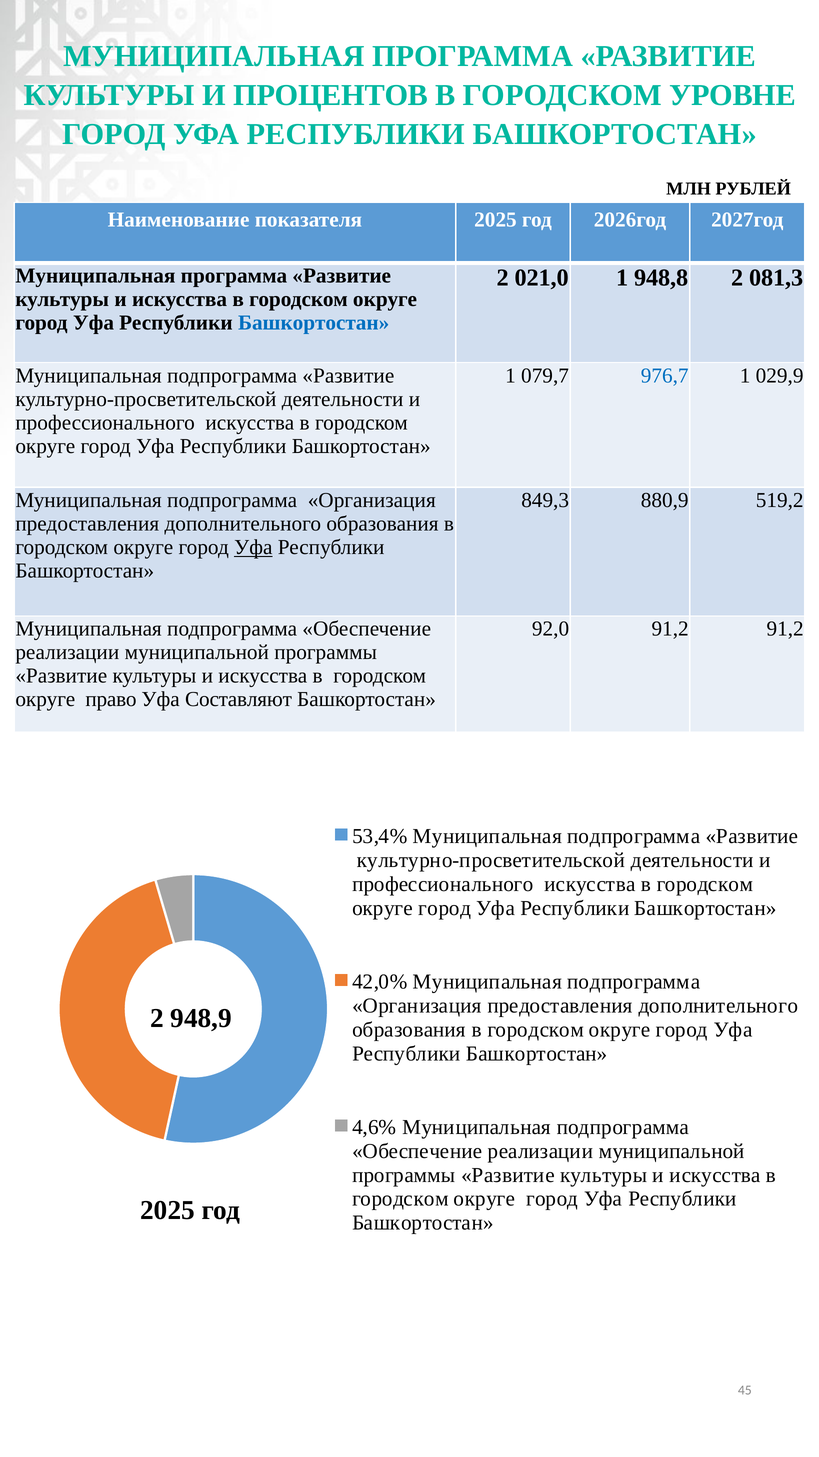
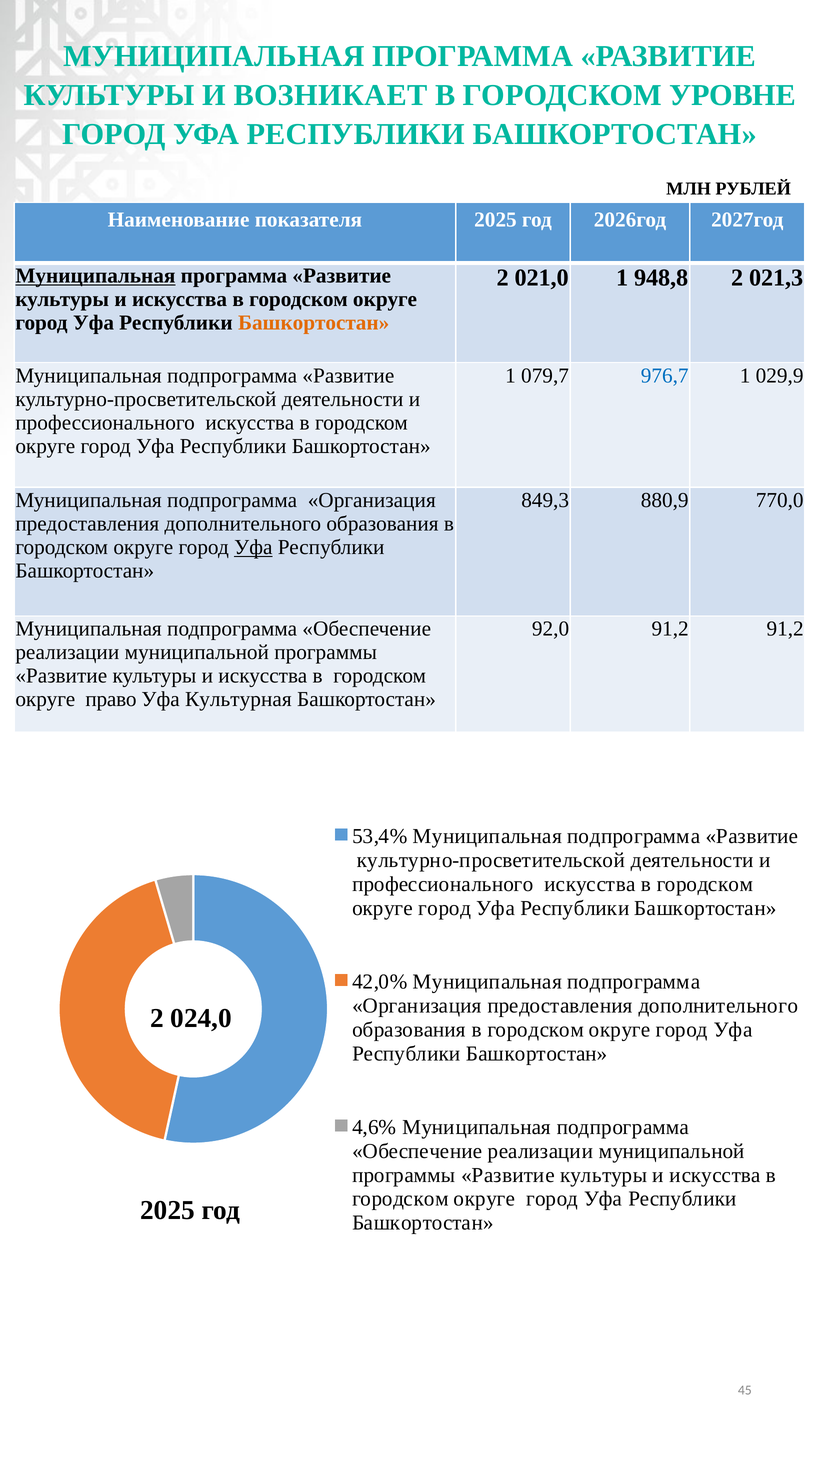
ПРОЦЕНТОВ: ПРОЦЕНТОВ -> ВОЗНИКАЕТ (330, 95)
Муниципальная underline: none -> present (95, 276)
081,3: 081,3 -> 021,3 (776, 277)
Башкортостан colour: blue -> orange (314, 323)
519,2: 519,2 -> 770,0 (780, 500)
Составляют: Составляют -> Культурная (238, 699)
948,9: 948,9 -> 024,0 (201, 1018)
